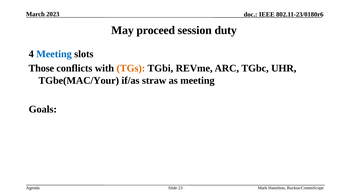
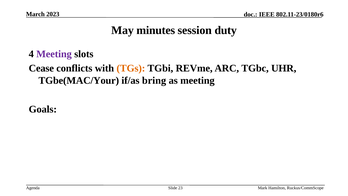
proceed: proceed -> minutes (156, 30)
Meeting colour: blue -> purple (54, 54)
Those: Those -> Cease (41, 68)
straw: straw -> bring (154, 80)
